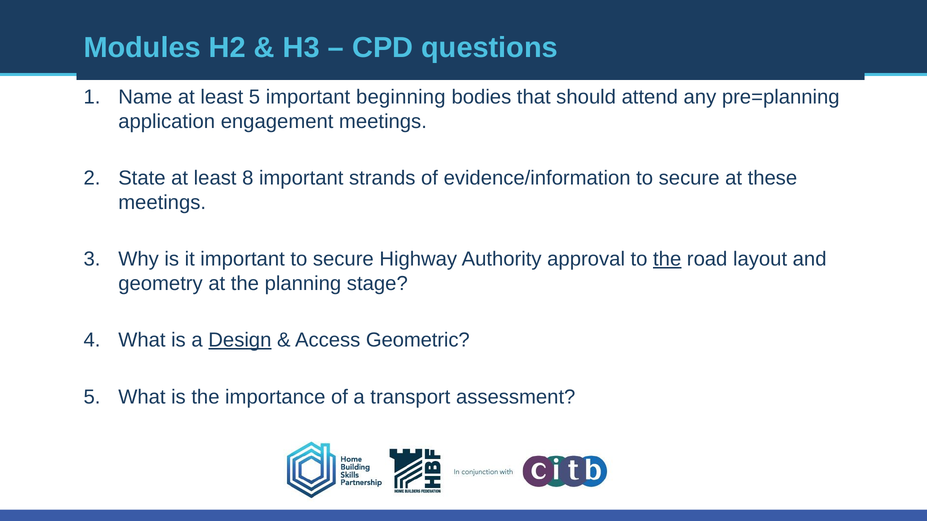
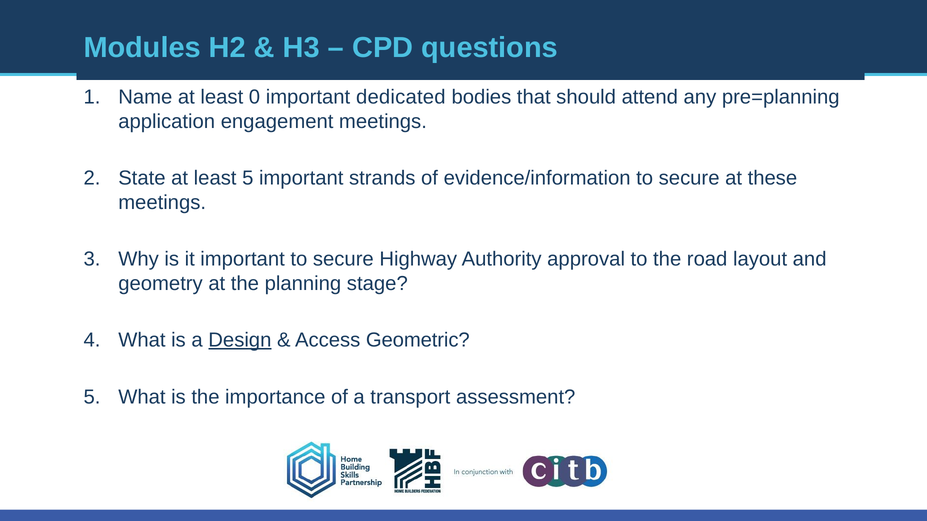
least 5: 5 -> 0 (254, 97)
beginning: beginning -> dedicated (401, 97)
least 8: 8 -> 5 (248, 178)
the underline: present -> none (667, 259)
